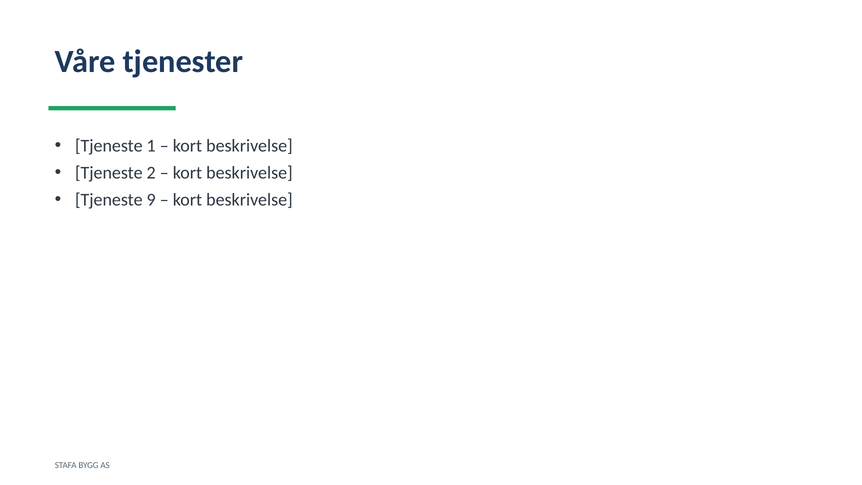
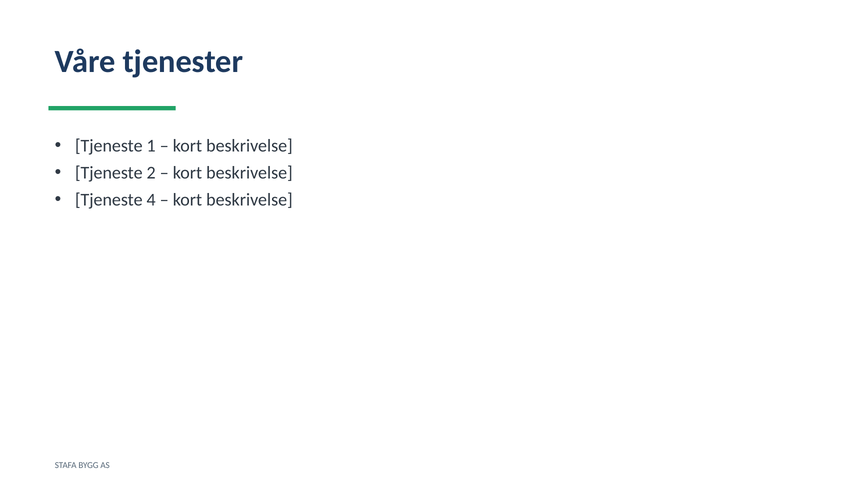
9: 9 -> 4 (151, 200)
